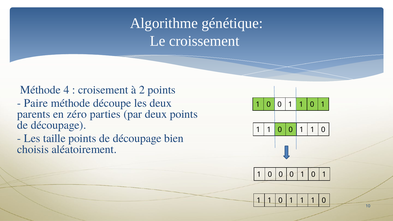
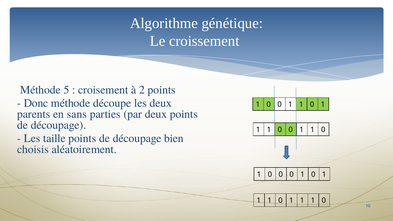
4: 4 -> 5 (66, 90)
Paire: Paire -> Donc (36, 103)
zéro: zéro -> sans (77, 114)
